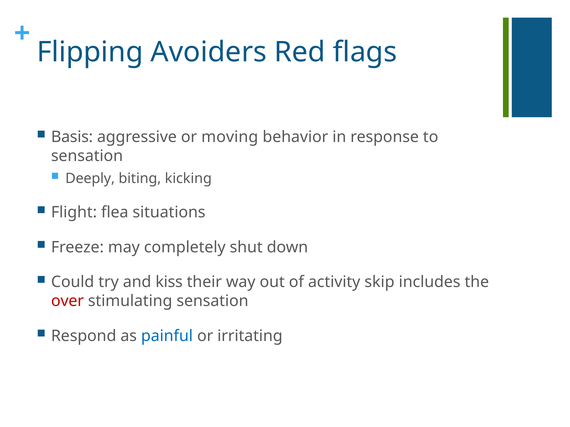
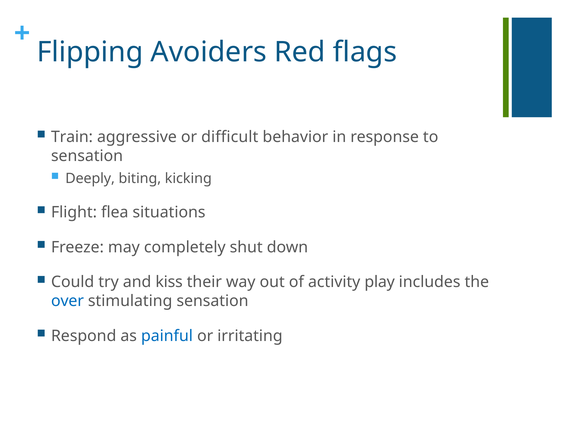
Basis: Basis -> Train (72, 137)
moving: moving -> difficult (230, 137)
skip: skip -> play (380, 282)
over colour: red -> blue (67, 301)
